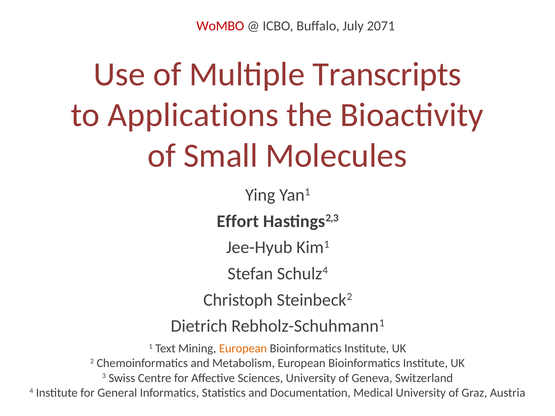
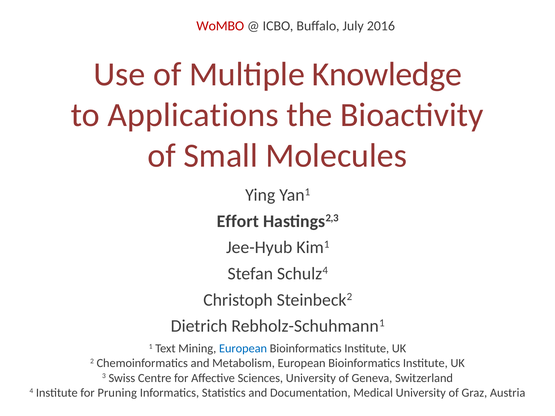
2071: 2071 -> 2016 (381, 26)
Transcripts: Transcripts -> Knowledge (387, 74)
European colour: orange -> blue (243, 349)
General: General -> Pruning (117, 393)
